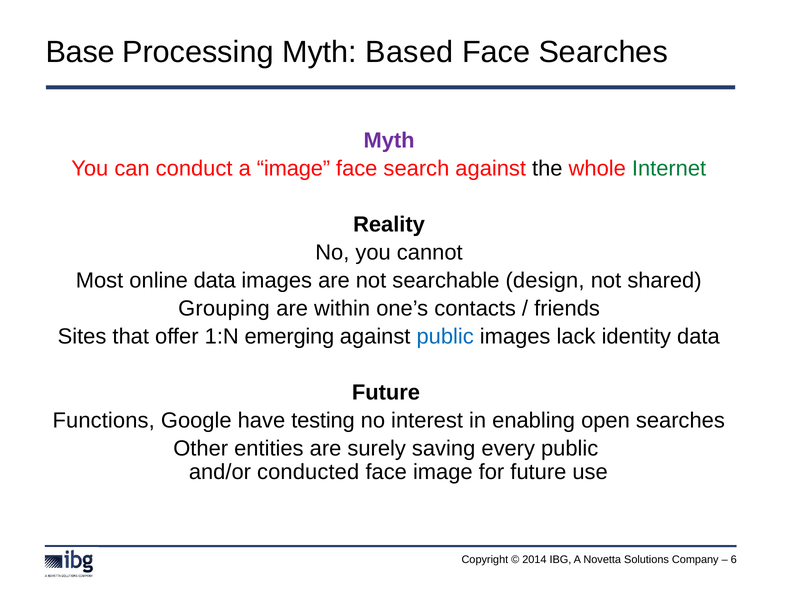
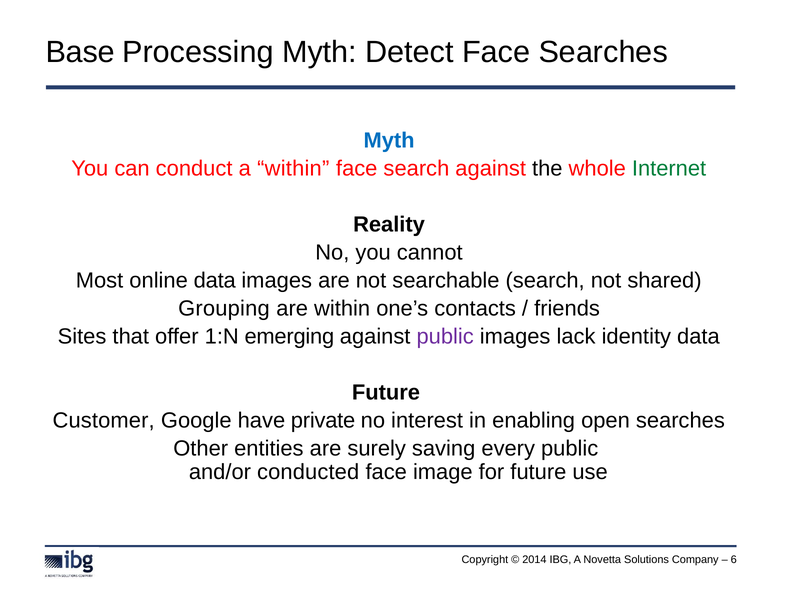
Based: Based -> Detect (410, 52)
Myth colour: purple -> blue (389, 140)
a image: image -> within (293, 168)
searchable design: design -> search (545, 280)
public colour: blue -> purple (445, 336)
Functions: Functions -> Customer (104, 420)
testing: testing -> private (323, 420)
